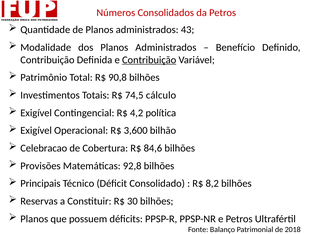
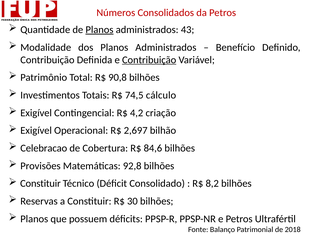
Planos underline: none -> present (99, 30)
política: política -> criação (161, 113)
3,600: 3,600 -> 2,697 (136, 131)
Principais: Principais -> Constituir (40, 184)
